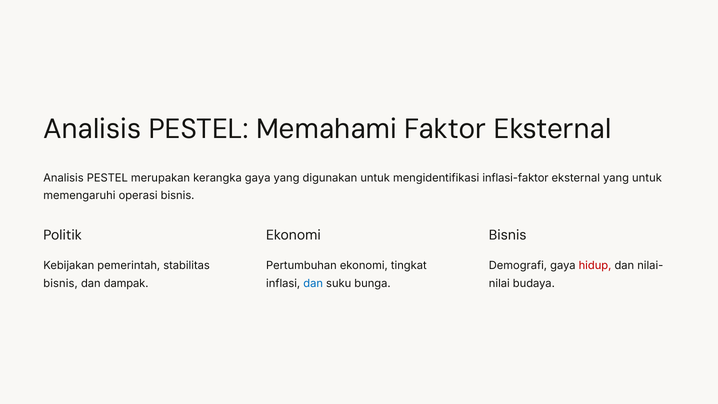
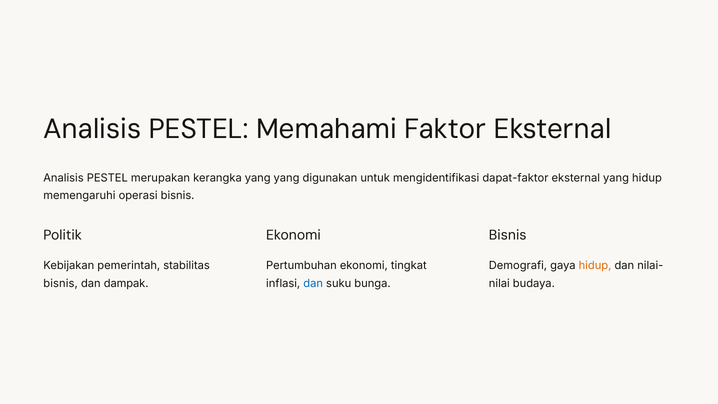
kerangka gaya: gaya -> yang (258, 178)
inflasi-faktor: inflasi-faktor -> dapat-faktor (515, 178)
yang untuk: untuk -> hidup (647, 178)
hidup colour: red -> orange (595, 266)
